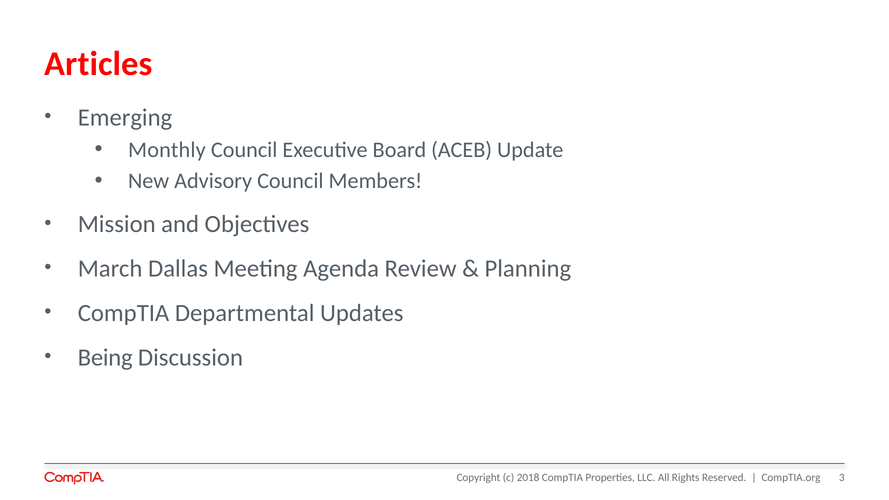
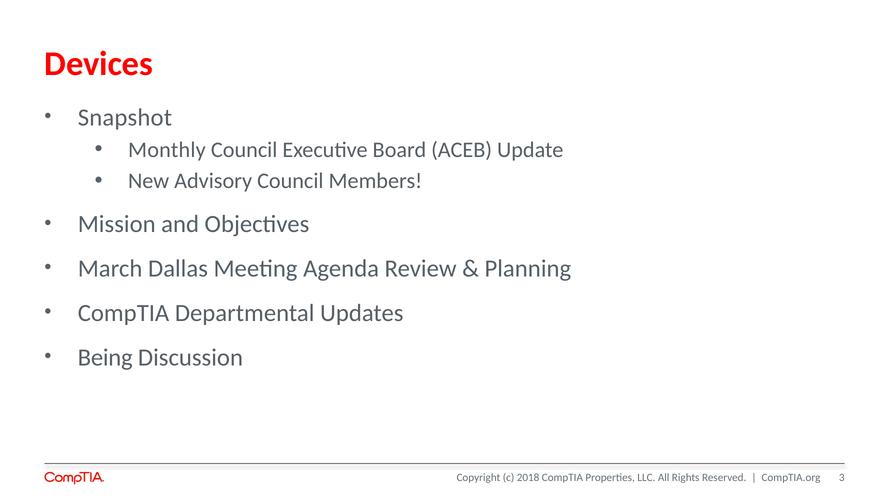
Articles: Articles -> Devices (99, 64)
Emerging: Emerging -> Snapshot (125, 117)
